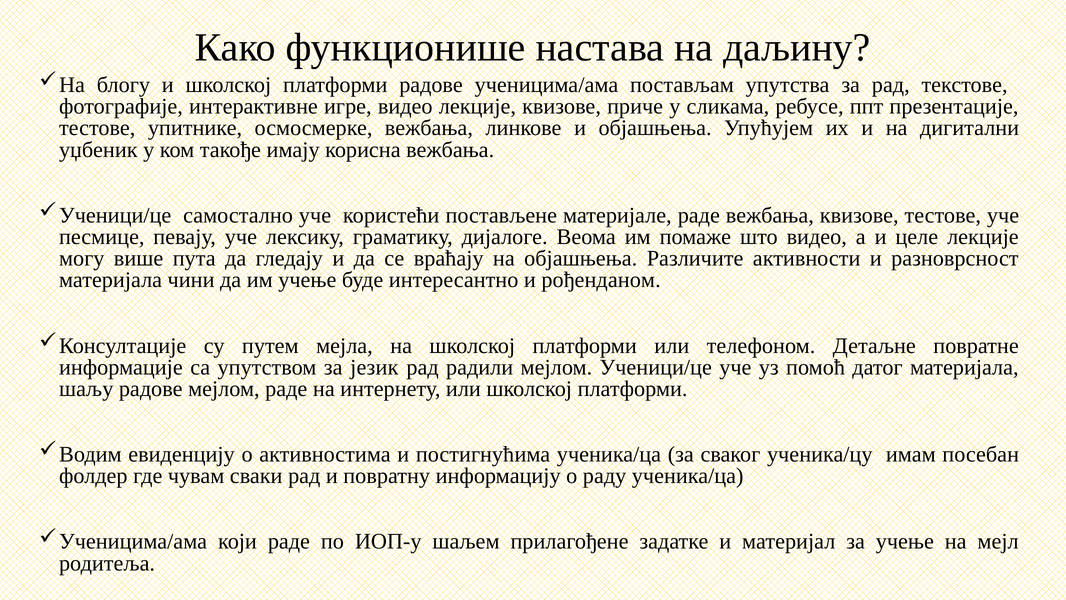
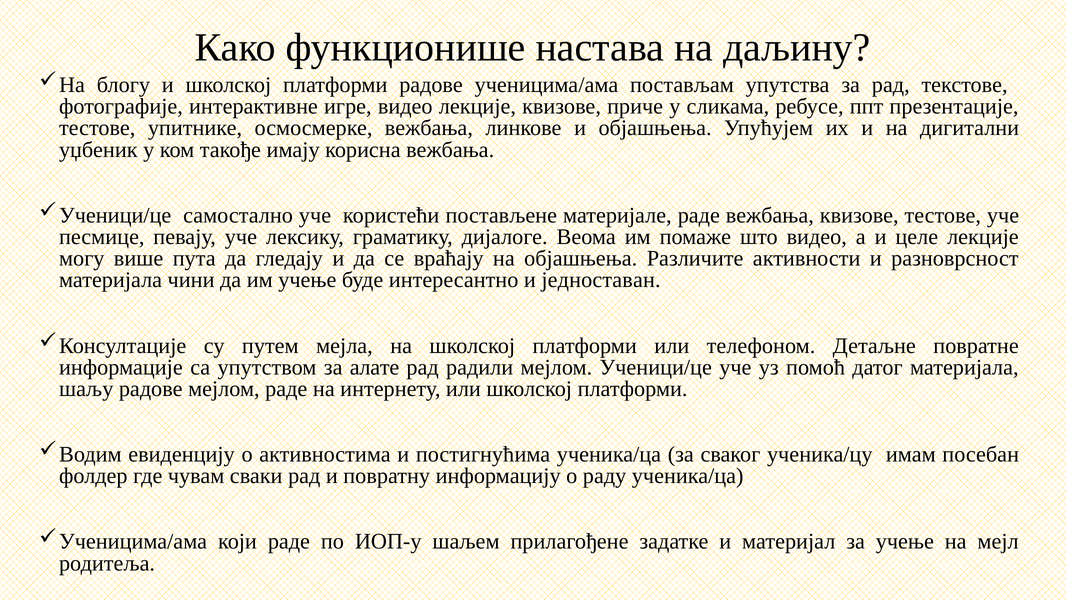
рођенданом: рођенданом -> једноставан (601, 280)
језик: језик -> алате (375, 367)
